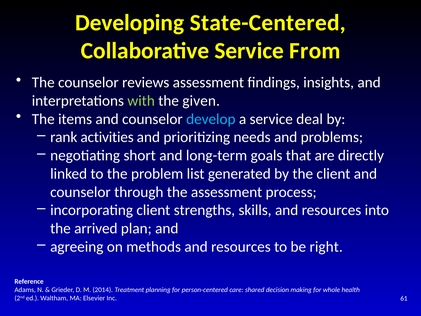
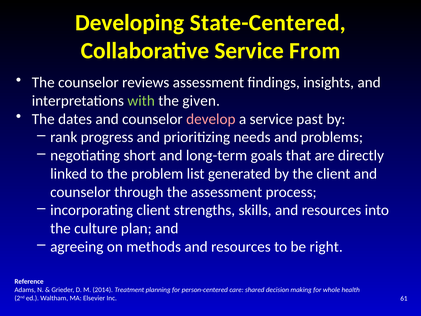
items: items -> dates (75, 119)
develop colour: light blue -> pink (211, 119)
deal: deal -> past (310, 119)
activities: activities -> progress (107, 137)
arrived: arrived -> culture (96, 228)
